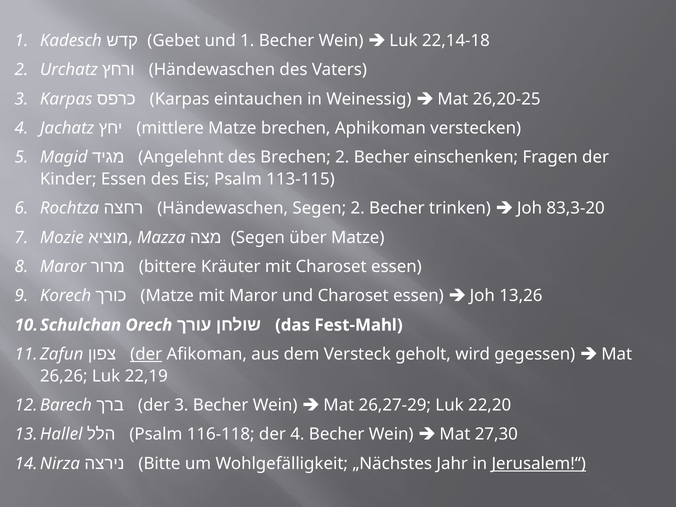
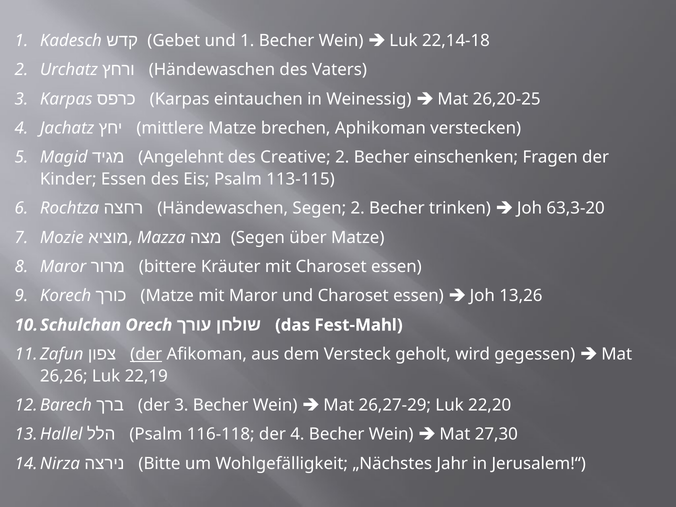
des Brechen: Brechen -> Creative (295, 157)
83,3-20: 83,3-20 -> 63,3-20 (576, 208)
Jerusalem!“ underline: present -> none (539, 464)
